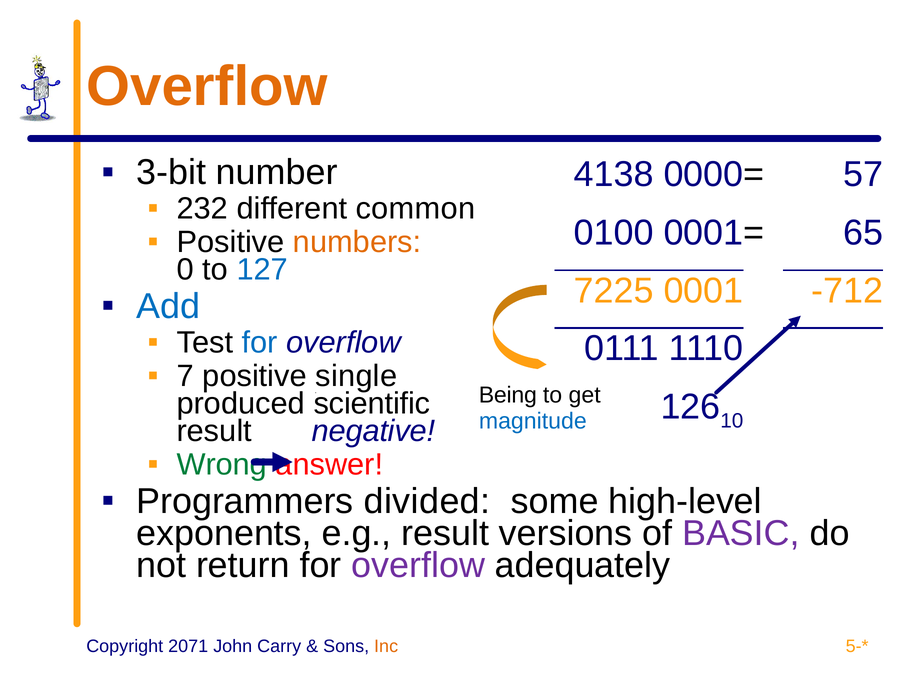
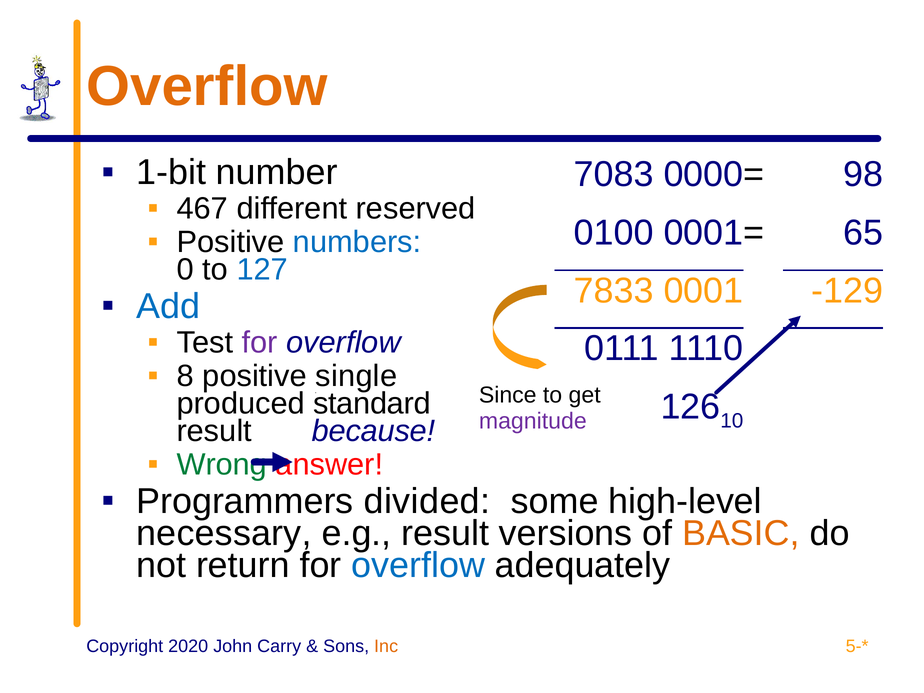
3-bit: 3-bit -> 1-bit (171, 172)
4138: 4138 -> 7083 (614, 175)
57: 57 -> 98 (863, 175)
232: 232 -> 467 (202, 209)
common: common -> reserved (416, 209)
numbers colour: orange -> blue (357, 242)
7225: 7225 -> 7833 (614, 291)
-712: -712 -> -129 (847, 291)
for colour: blue -> purple (260, 343)
7: 7 -> 8 (185, 376)
Being: Being -> Since (508, 395)
scientific: scientific -> standard (372, 404)
magnitude colour: blue -> purple (533, 421)
negative: negative -> because (374, 431)
exponents: exponents -> necessary (224, 533)
BASIC colour: purple -> orange (741, 533)
overflow colour: purple -> blue (418, 565)
2071: 2071 -> 2020 (188, 646)
